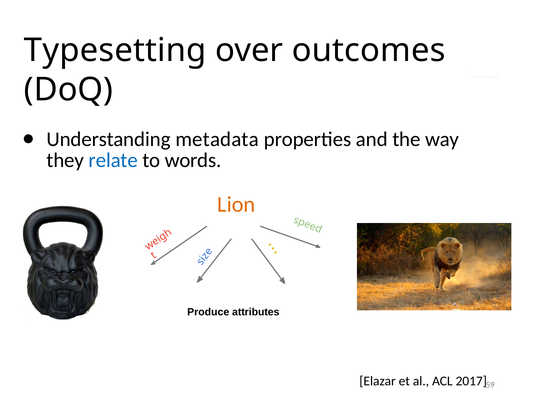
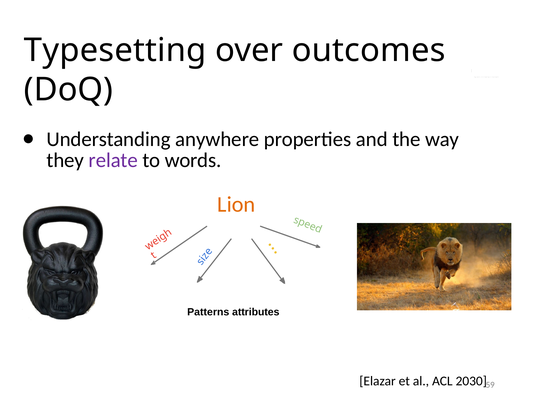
metadata: metadata -> anywhere (217, 139)
relate colour: blue -> purple (113, 160)
Produce: Produce -> Patterns (208, 312)
2017: 2017 -> 2030 (471, 381)
